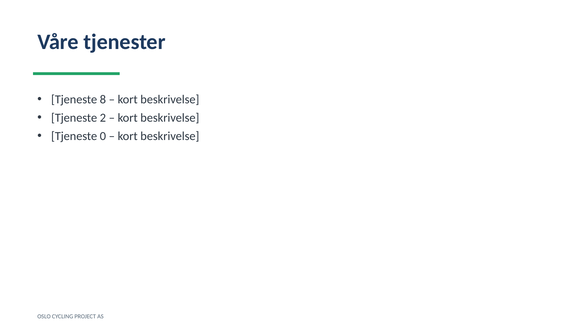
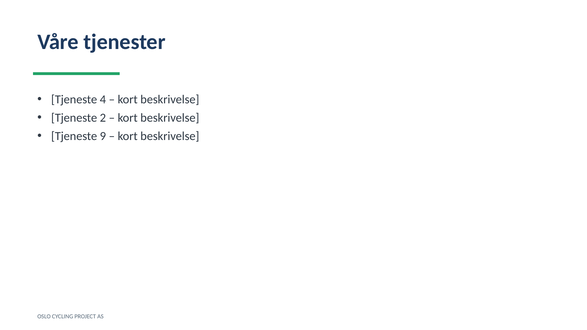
8: 8 -> 4 (103, 99)
0: 0 -> 9 (103, 136)
